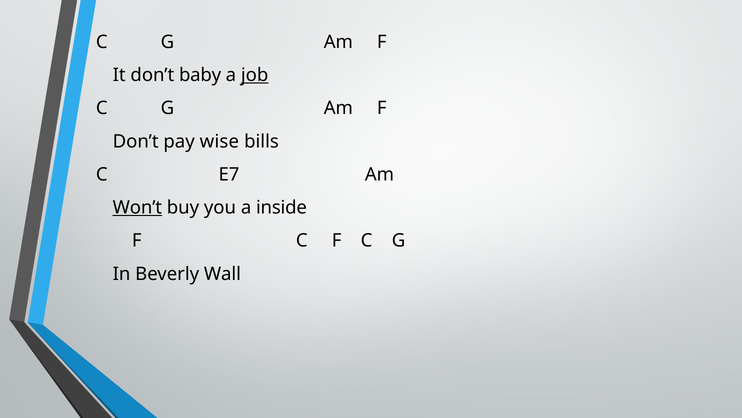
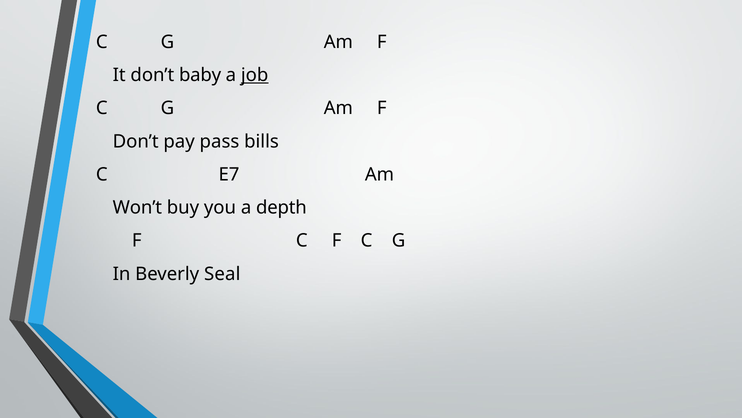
wise: wise -> pass (219, 141)
Won’t underline: present -> none (137, 207)
inside: inside -> depth (281, 207)
Wall: Wall -> Seal (222, 274)
